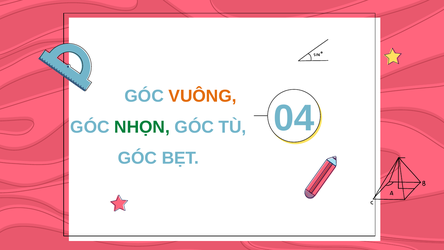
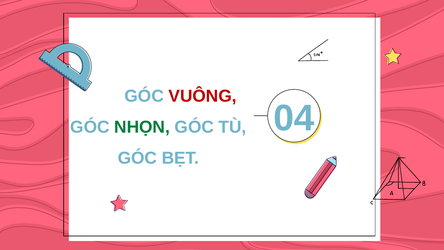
VUÔNG colour: orange -> red (203, 96)
